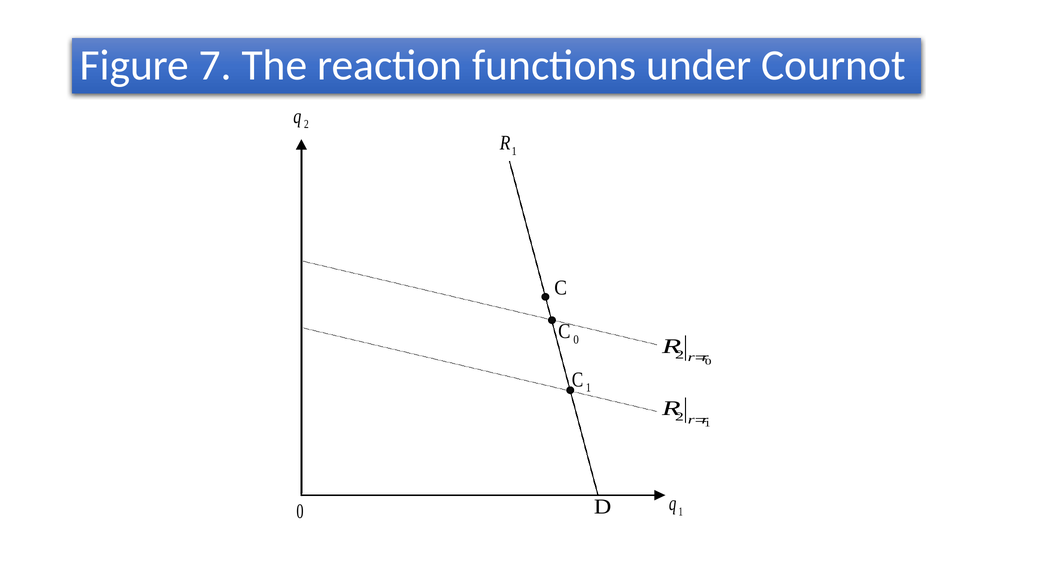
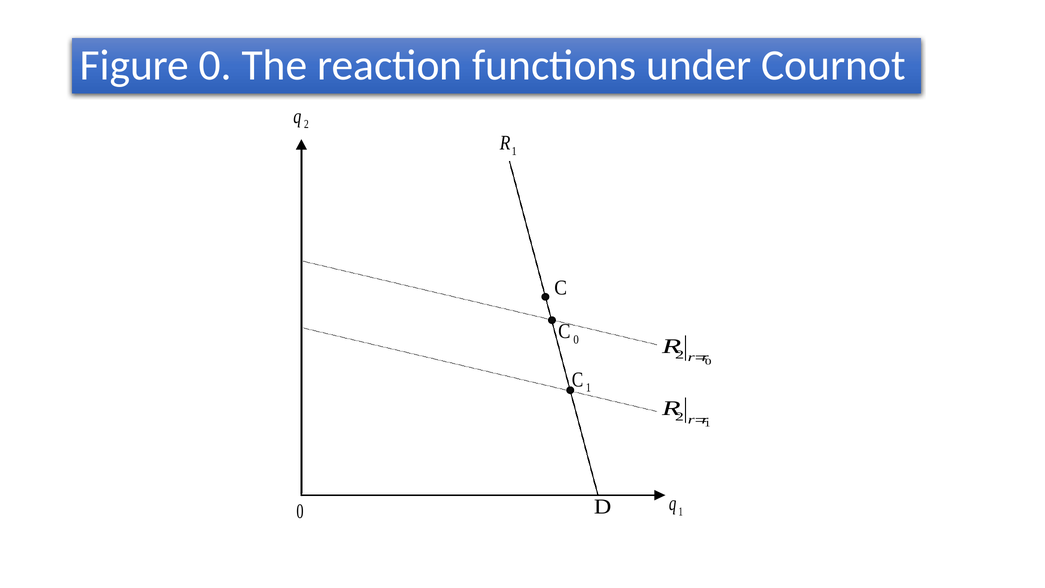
Figure 7: 7 -> 0 (215, 65)
